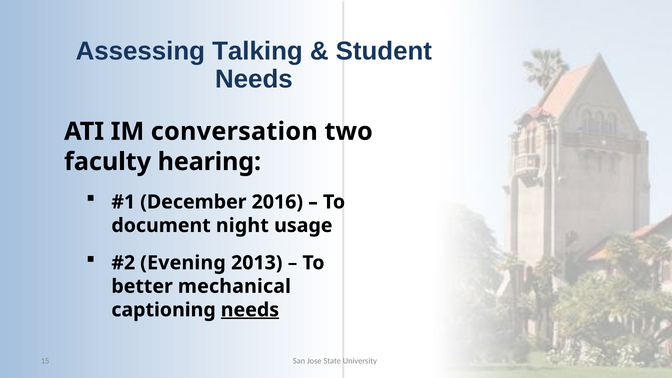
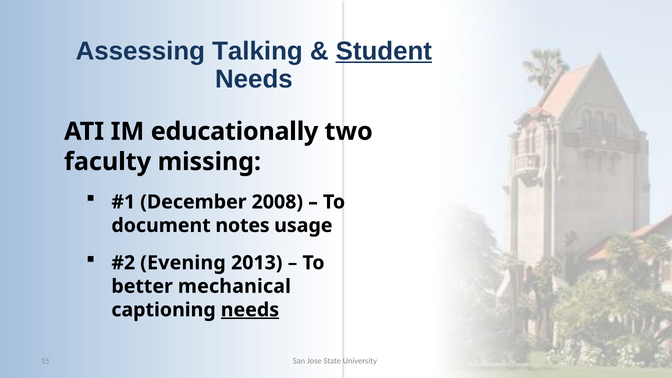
Student underline: none -> present (384, 51)
conversation: conversation -> educationally (235, 131)
hearing: hearing -> missing (209, 162)
2016: 2016 -> 2008 (277, 202)
night: night -> notes (243, 226)
